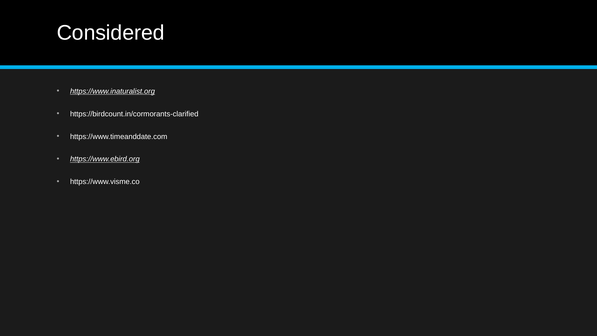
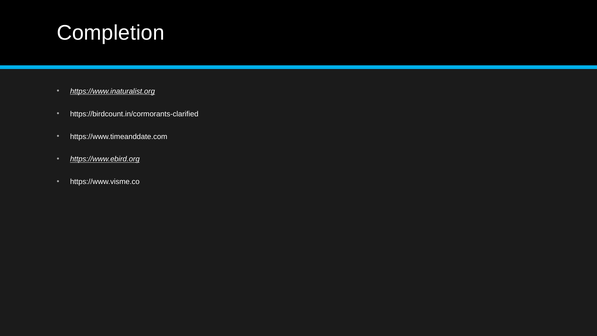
Considered: Considered -> Completion (111, 33)
